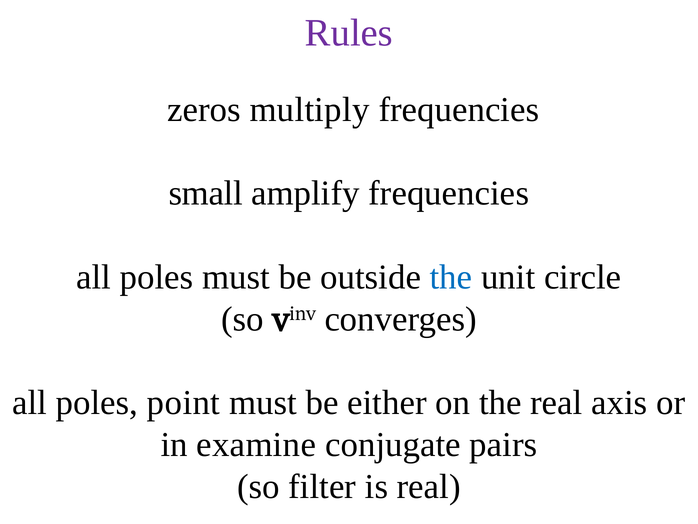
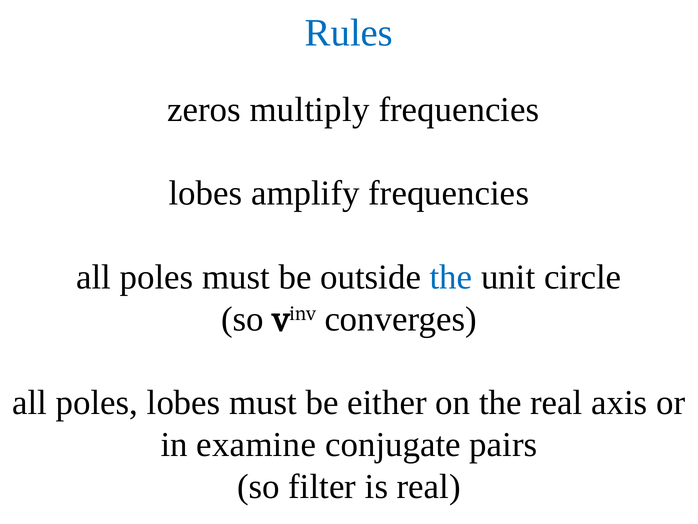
Rules colour: purple -> blue (349, 33)
small: small -> lobes (206, 193)
poles point: point -> lobes (184, 403)
